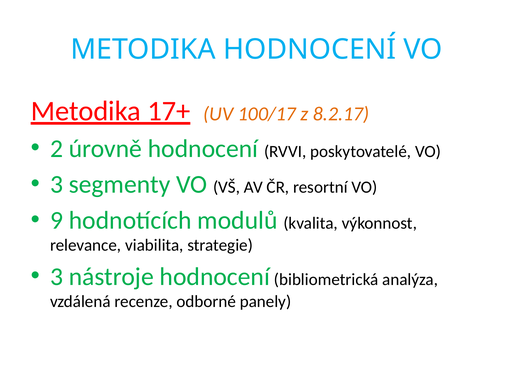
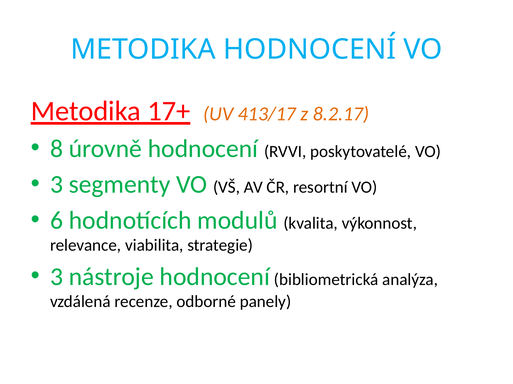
100/17: 100/17 -> 413/17 (267, 114)
2: 2 -> 8 (57, 149)
9: 9 -> 6 (57, 221)
